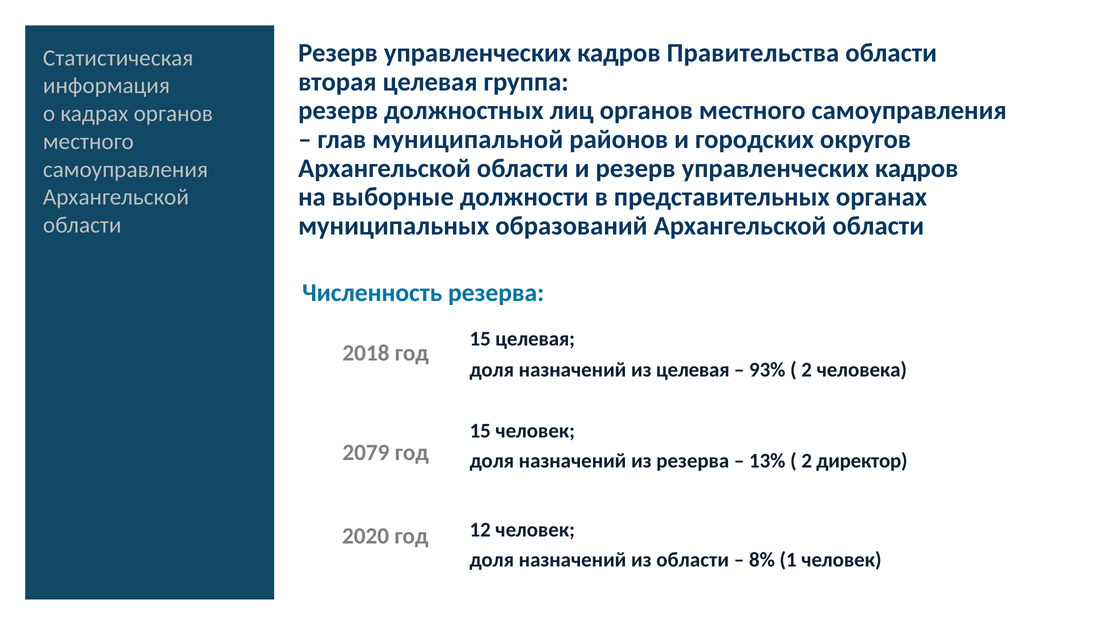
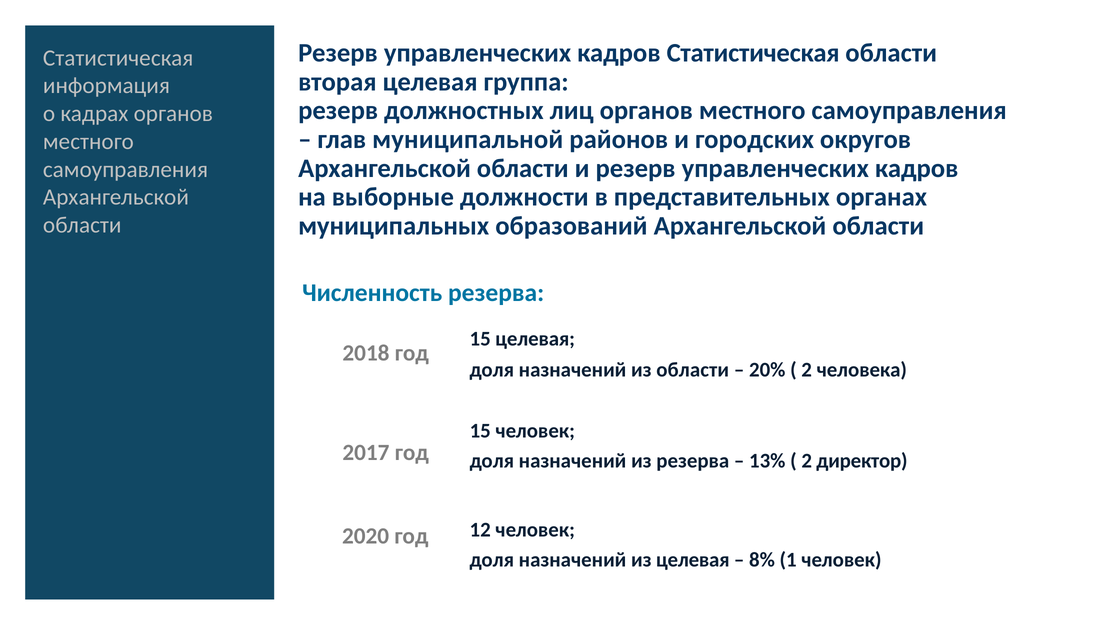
кадров Правительства: Правительства -> Статистическая (753, 53)
из целевая: целевая -> области (693, 369)
93%: 93% -> 20% (767, 369)
2079: 2079 -> 2017 (366, 452)
из области: области -> целевая (693, 560)
